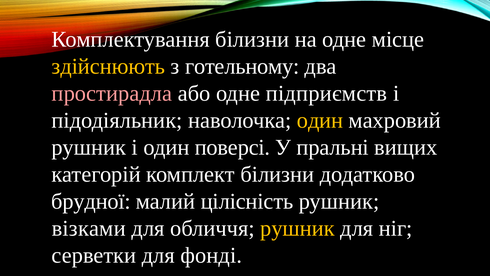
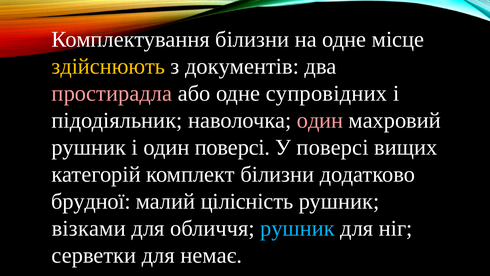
готельному: готельному -> документів (242, 66)
підприємств: підприємств -> супровідних (326, 93)
один colour: yellow -> pink (320, 120)
У пральні: пральні -> поверсі (333, 147)
рушник colour: yellow -> light blue (297, 228)
фонді: фонді -> немає (211, 255)
